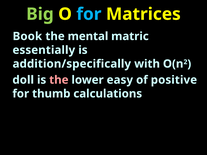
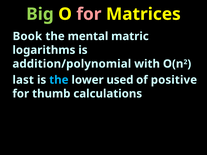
for colour: light blue -> pink (89, 14)
essentially: essentially -> logarithms (44, 50)
addition/specifically: addition/specifically -> addition/polynomial (72, 64)
doll: doll -> last (23, 80)
the colour: pink -> light blue (59, 80)
easy: easy -> used (120, 80)
